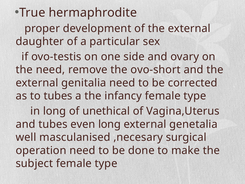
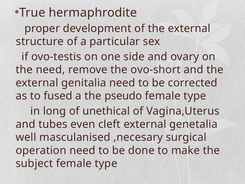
daughter: daughter -> structure (40, 41)
to tubes: tubes -> fused (58, 96)
infancy: infancy -> pseudo (123, 96)
even long: long -> cleft (109, 124)
